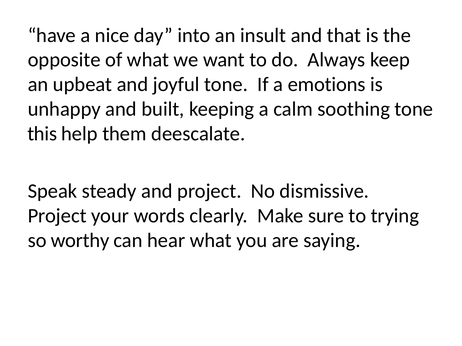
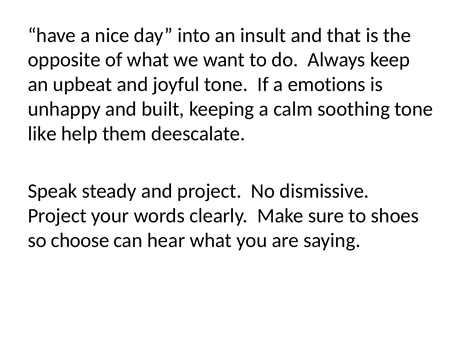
this: this -> like (42, 134)
trying: trying -> shoes (395, 216)
worthy: worthy -> choose (80, 241)
